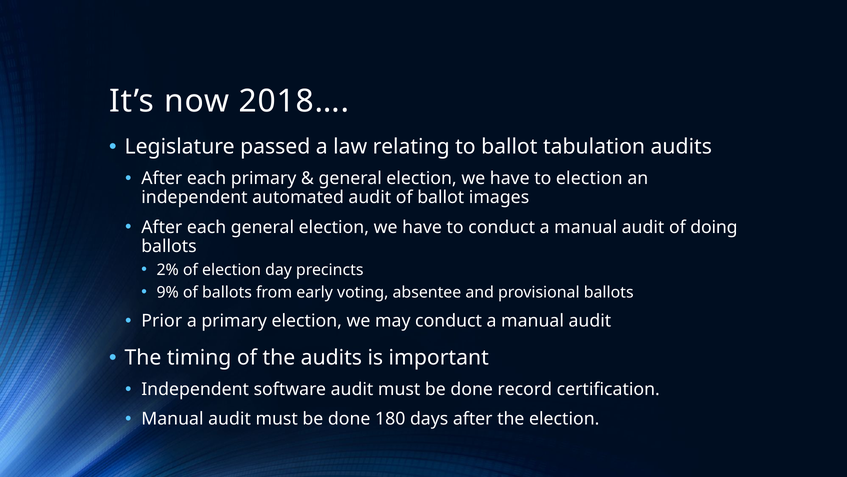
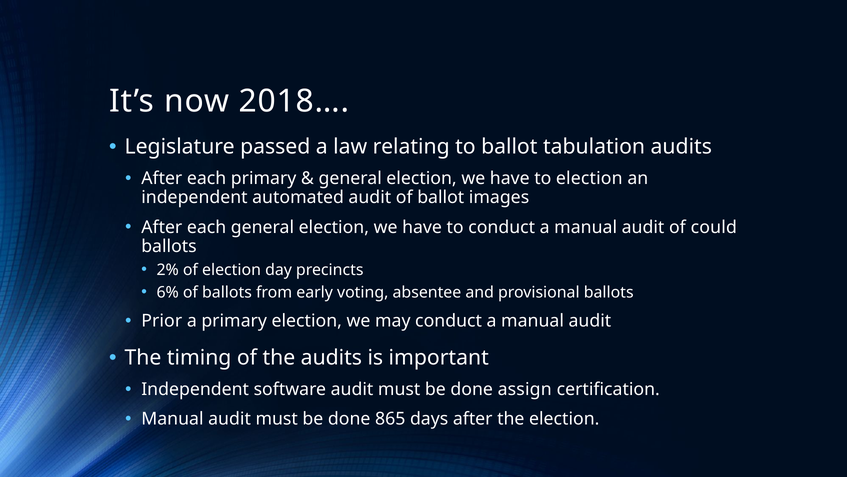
doing: doing -> could (714, 227)
9%: 9% -> 6% (168, 292)
record: record -> assign (525, 389)
180: 180 -> 865 (390, 419)
